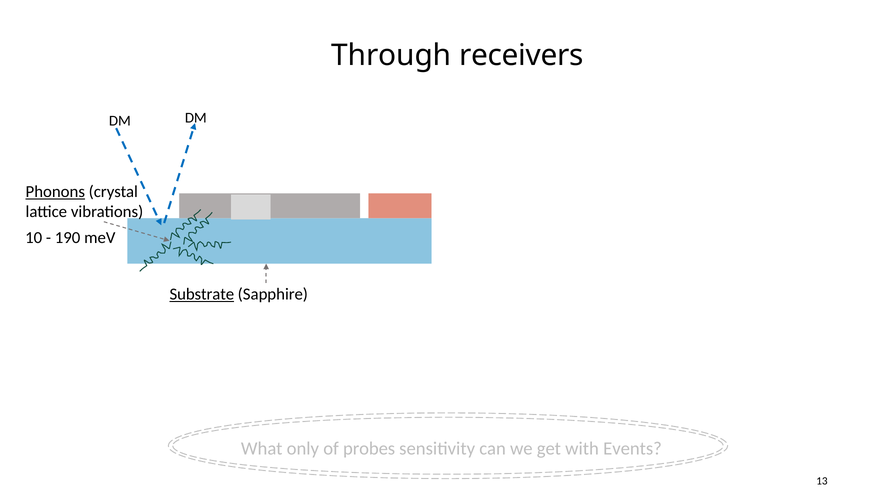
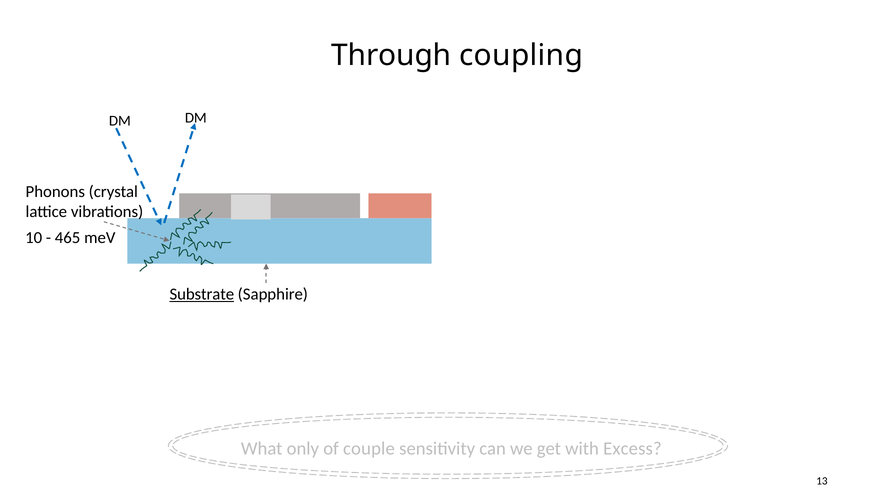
receivers: receivers -> coupling (521, 55)
Phonons underline: present -> none (55, 192)
190: 190 -> 465 (68, 238)
probes: probes -> couple (369, 448)
Events: Events -> Excess (632, 448)
